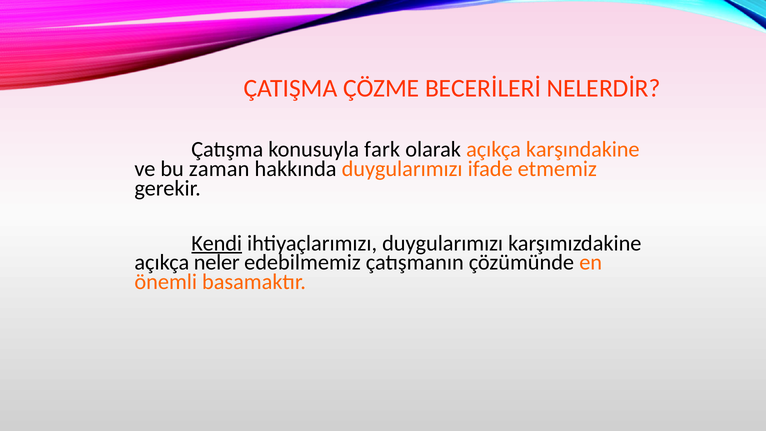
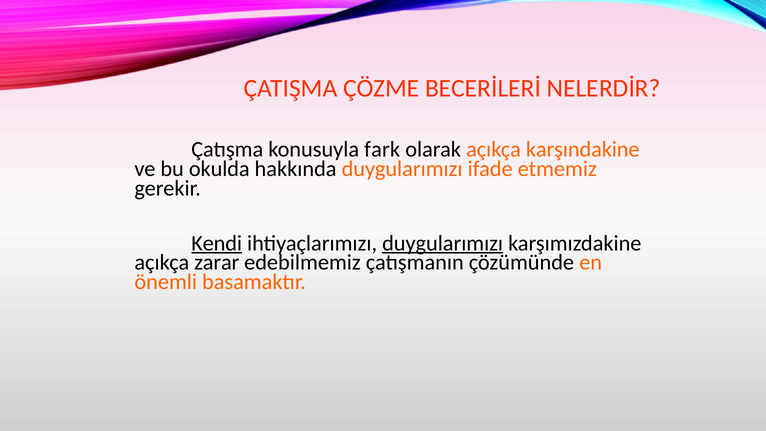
zaman: zaman -> okulda (219, 169)
duygularımızı underline: none -> present (443, 243)
neler: neler -> zarar (217, 263)
